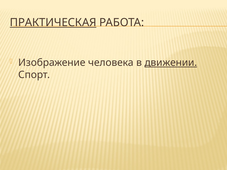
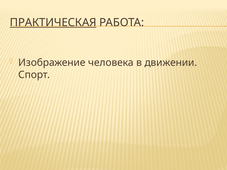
движении underline: present -> none (171, 63)
